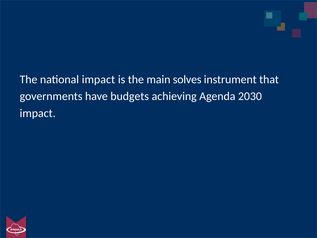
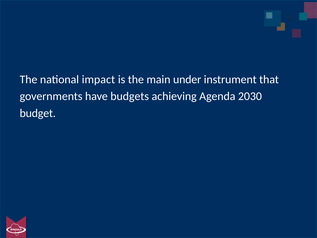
solves: solves -> under (187, 79)
impact: impact -> budget (38, 113)
